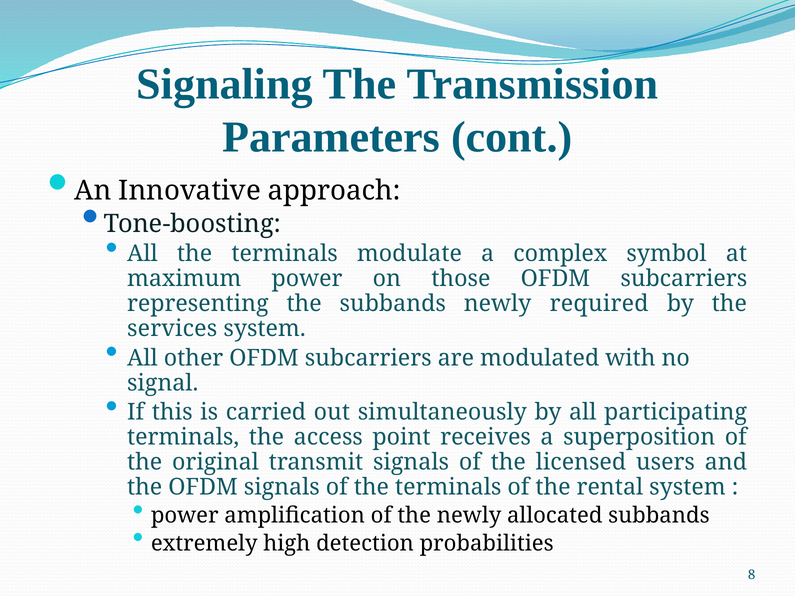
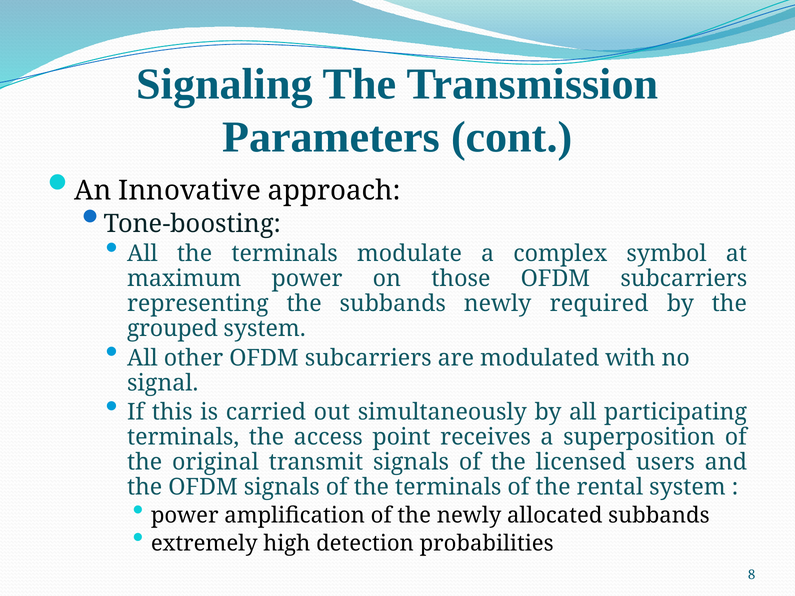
services: services -> grouped (172, 329)
